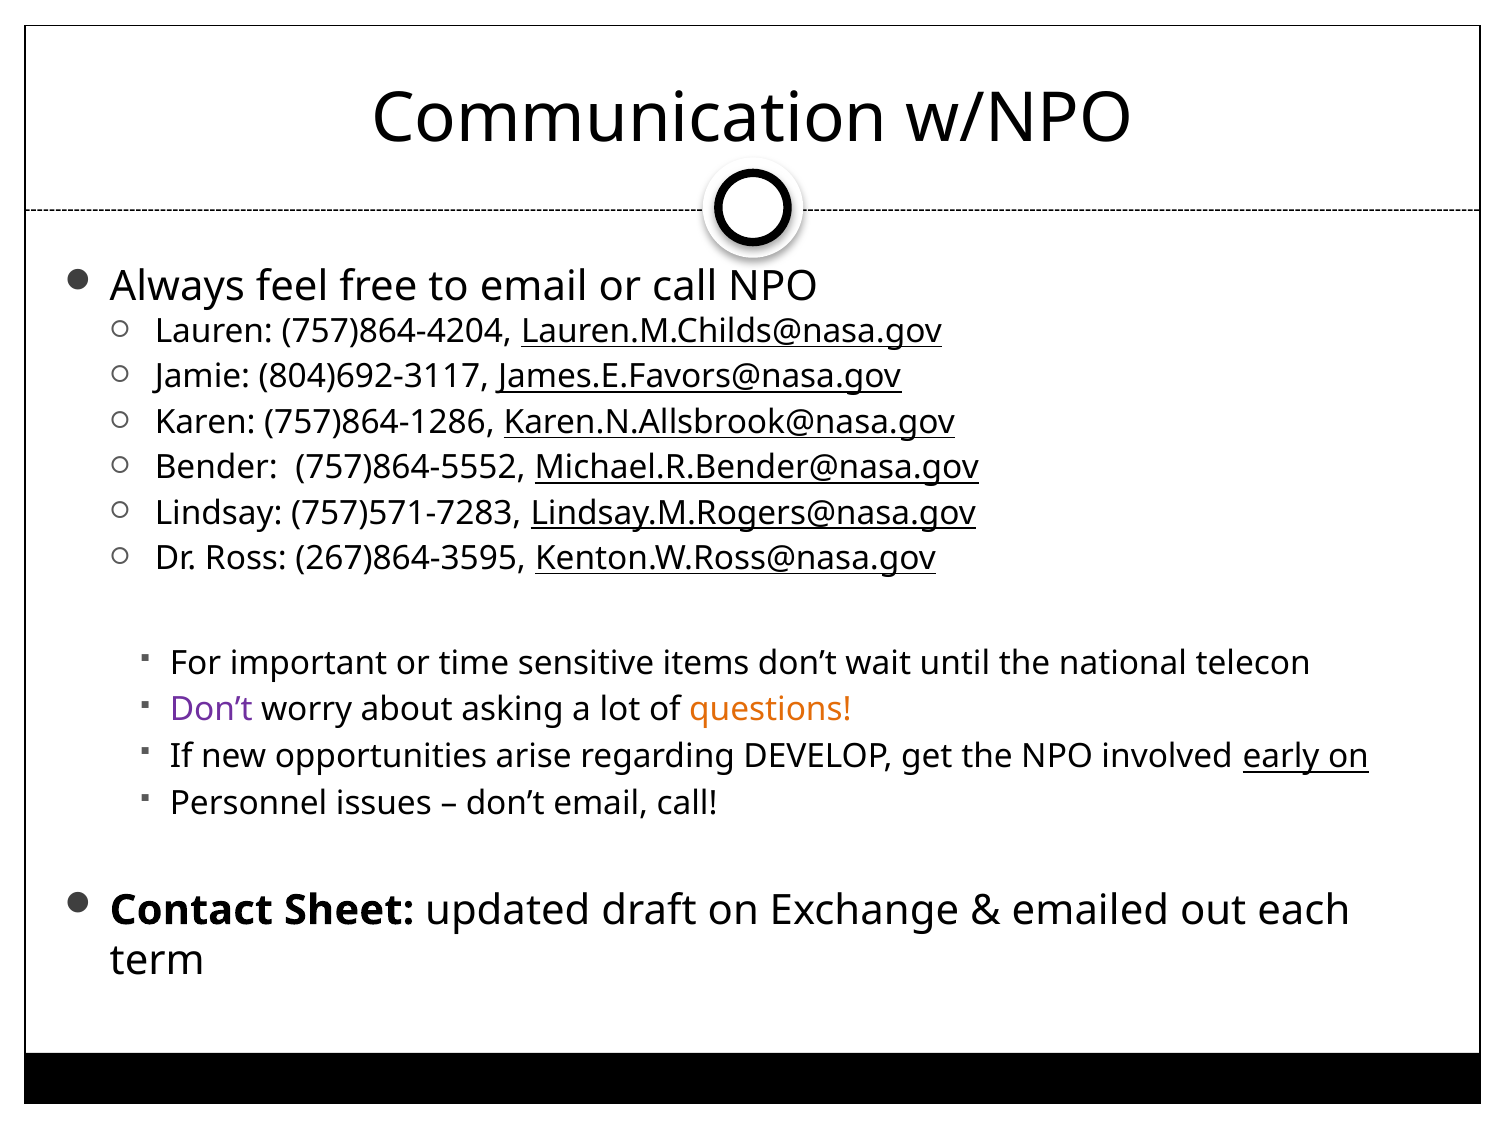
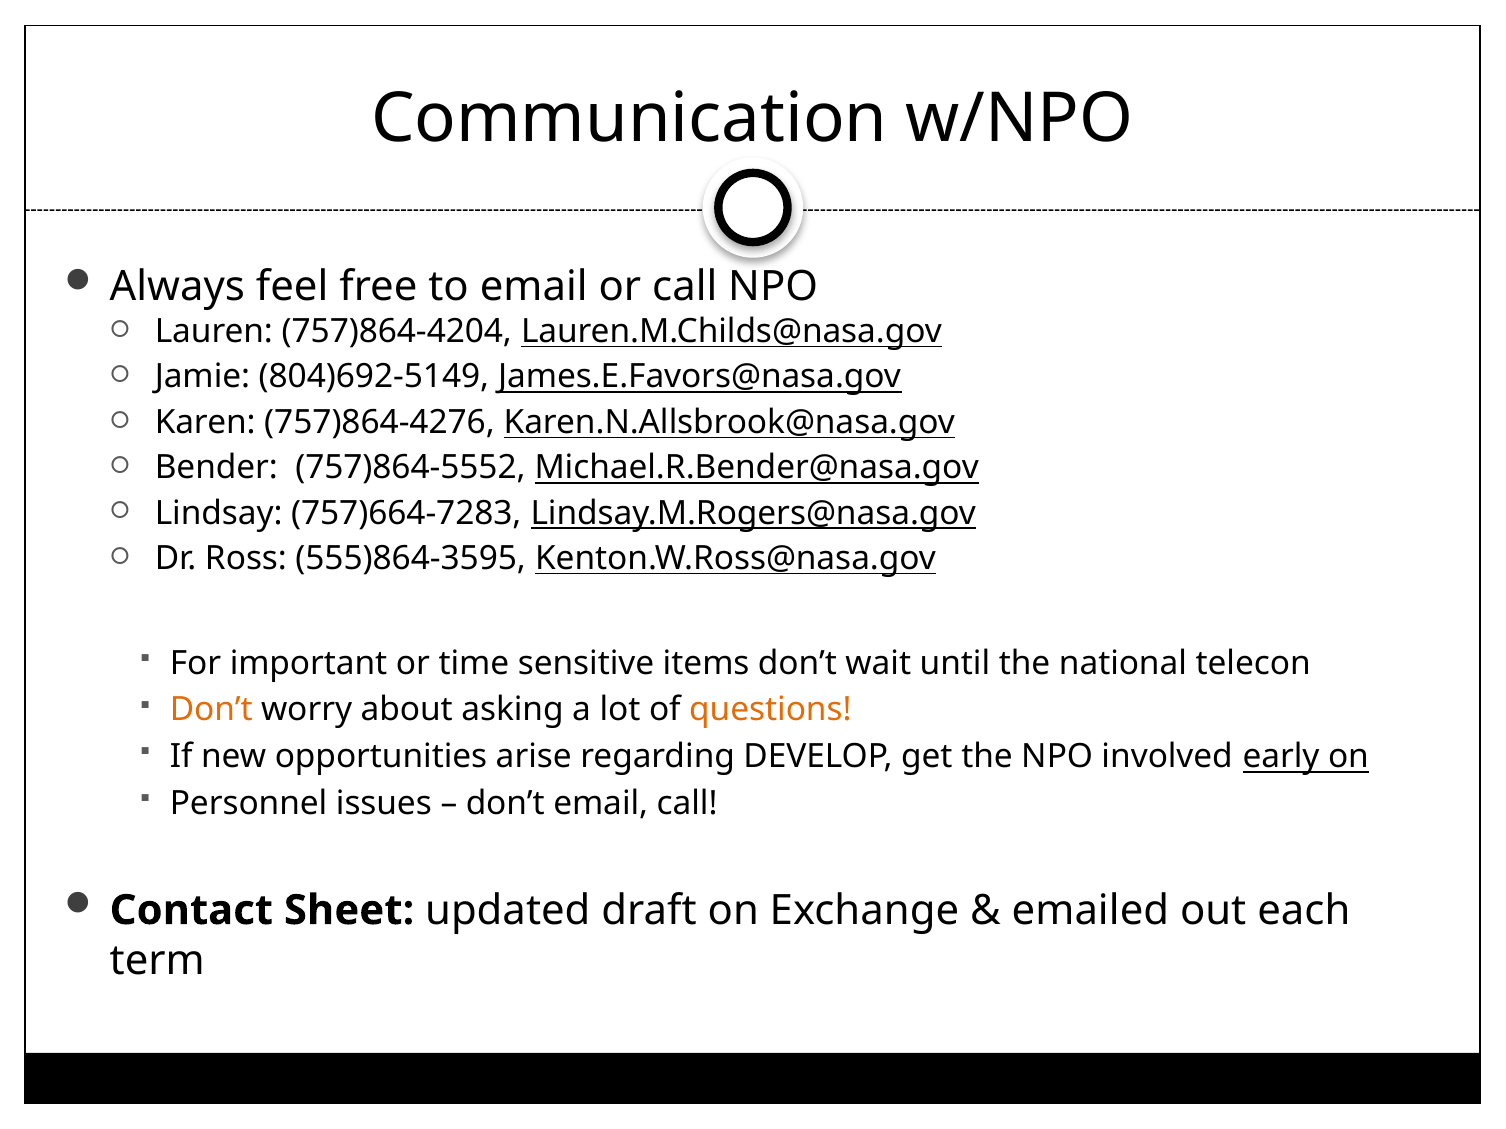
804)692-3117: 804)692-3117 -> 804)692-5149 (374, 377)
757)864-1286: 757)864-1286 -> 757)864-4276 (380, 422)
757)571-7283: 757)571-7283 -> 757)664-7283 (406, 513)
267)864-3595: 267)864-3595 -> 555)864-3595 (411, 559)
Don’t colour: purple -> orange (211, 710)
